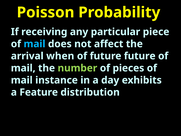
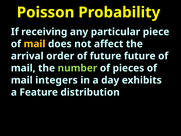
mail colour: light blue -> yellow (35, 44)
when: when -> order (60, 56)
instance: instance -> integers (56, 80)
